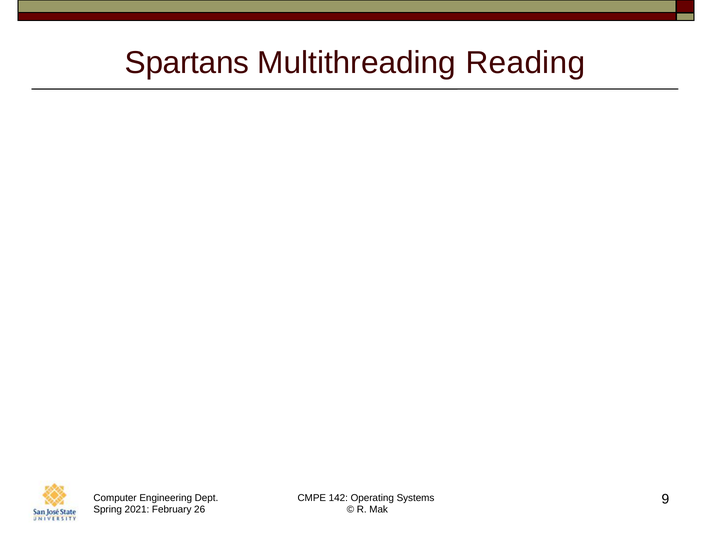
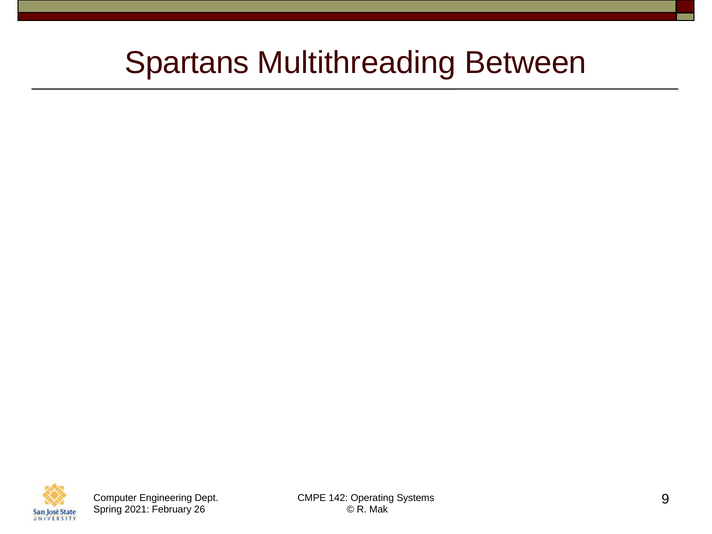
Reading: Reading -> Between (526, 63)
